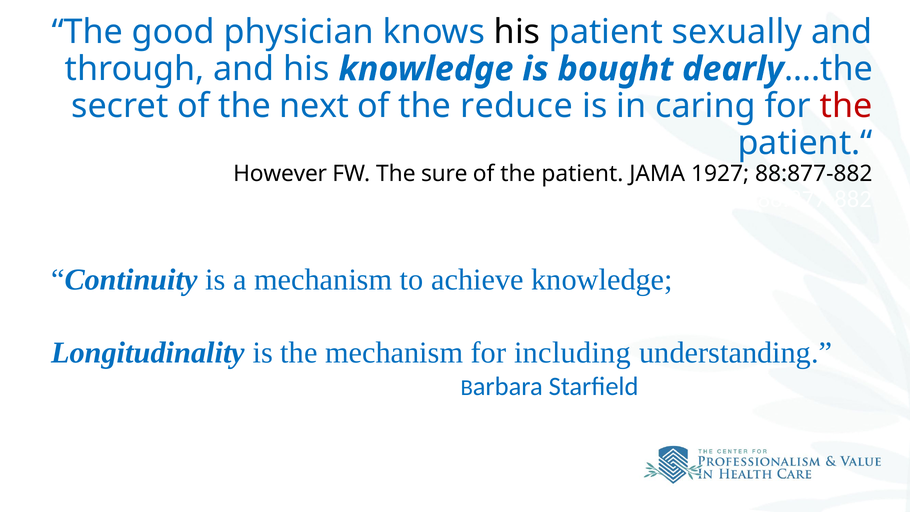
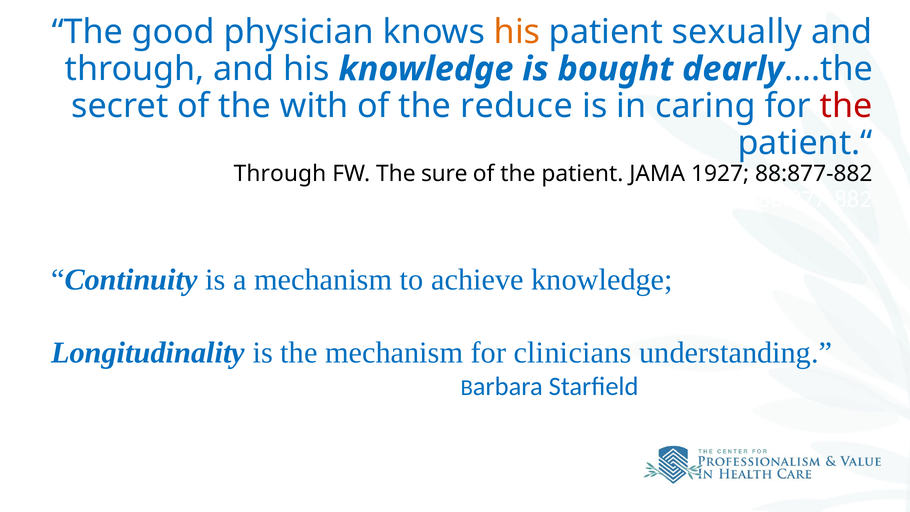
his colour: black -> orange (517, 32)
next: next -> with (314, 106)
However: However -> Through (280, 174)
including: including -> clinicians (573, 353)
